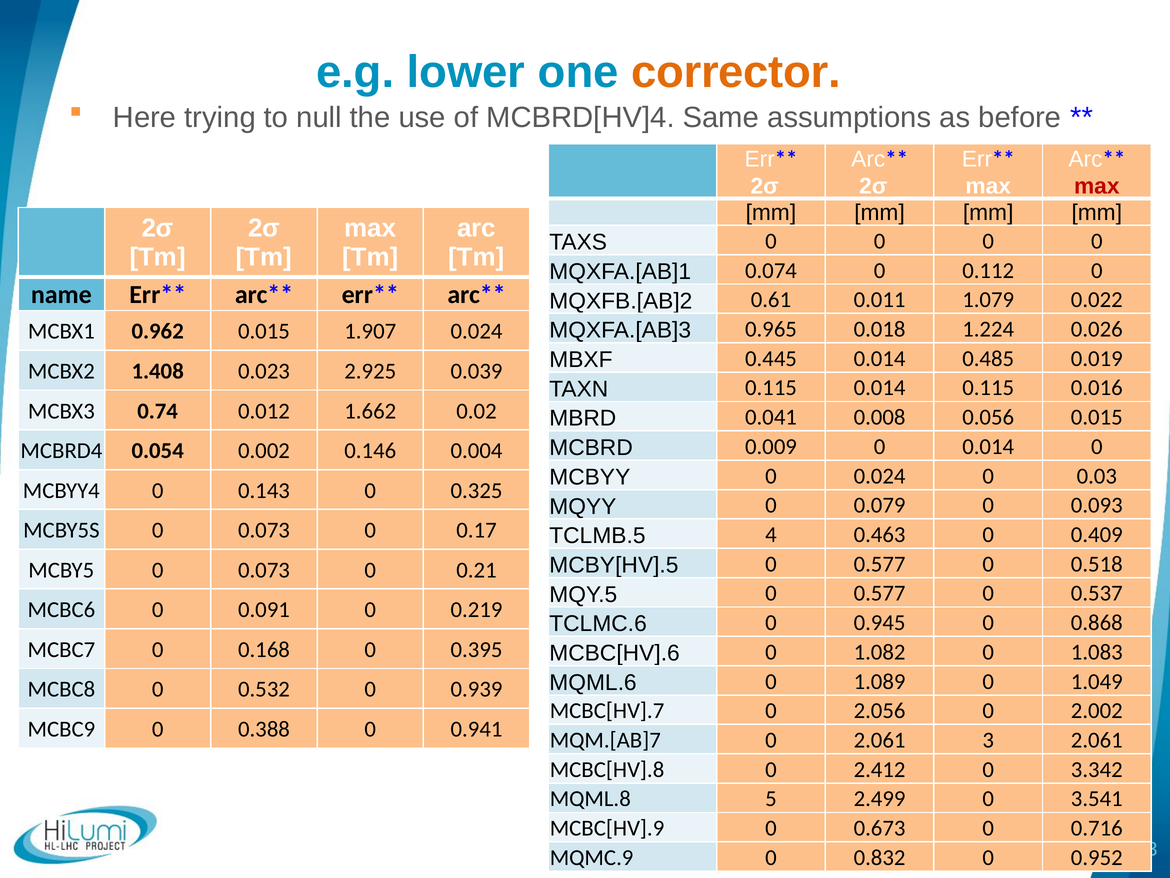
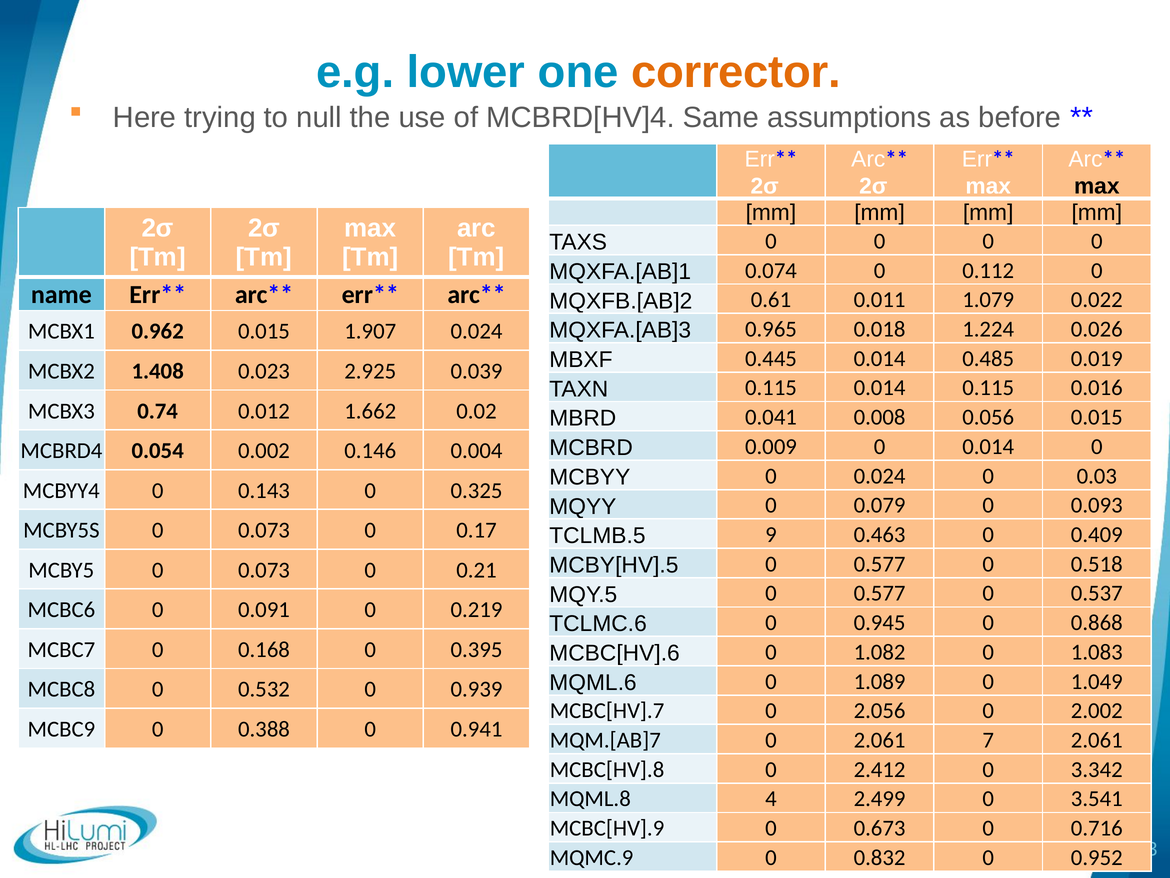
max colour: red -> black (1097, 186)
4: 4 -> 9 (771, 534)
3: 3 -> 7 (988, 740)
5: 5 -> 4 (771, 799)
